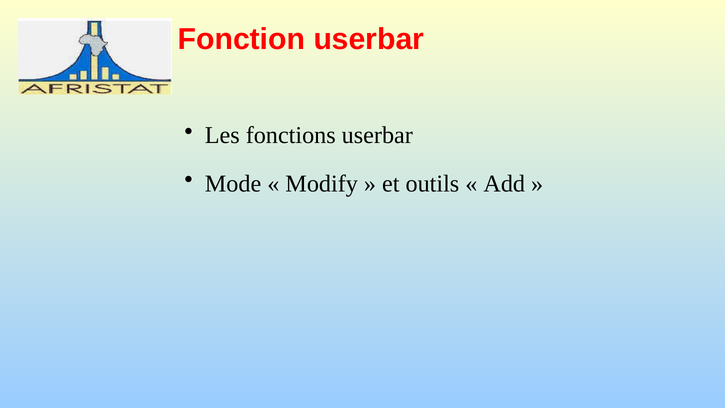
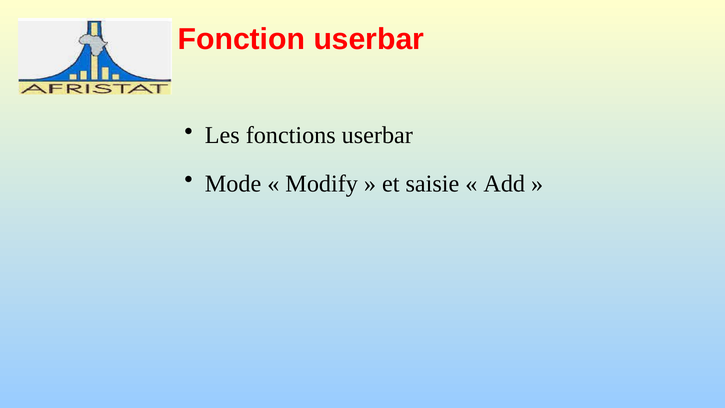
outils: outils -> saisie (432, 184)
